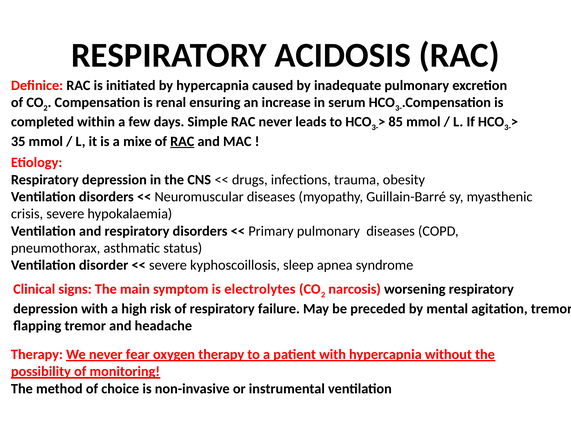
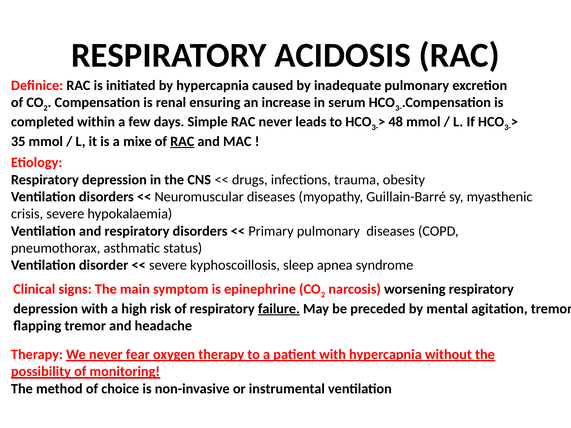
85: 85 -> 48 (396, 122)
electrolytes: electrolytes -> epinephrine (260, 289)
failure underline: none -> present (279, 309)
